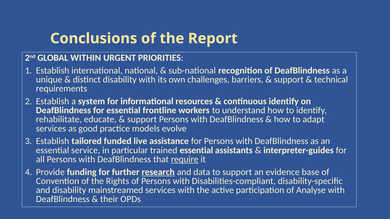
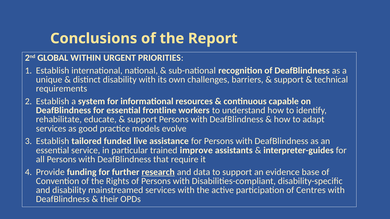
continuous identify: identify -> capable (284, 101)
trained essential: essential -> improve (196, 150)
require underline: present -> none (185, 160)
Analyse: Analyse -> Centres (311, 190)
